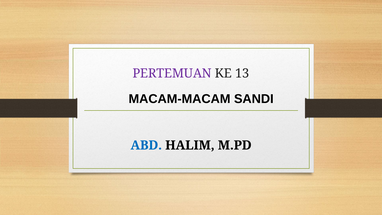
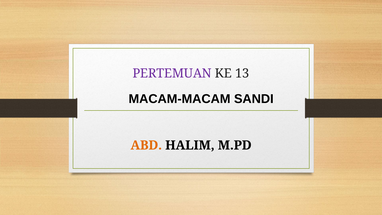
ABD colour: blue -> orange (146, 145)
